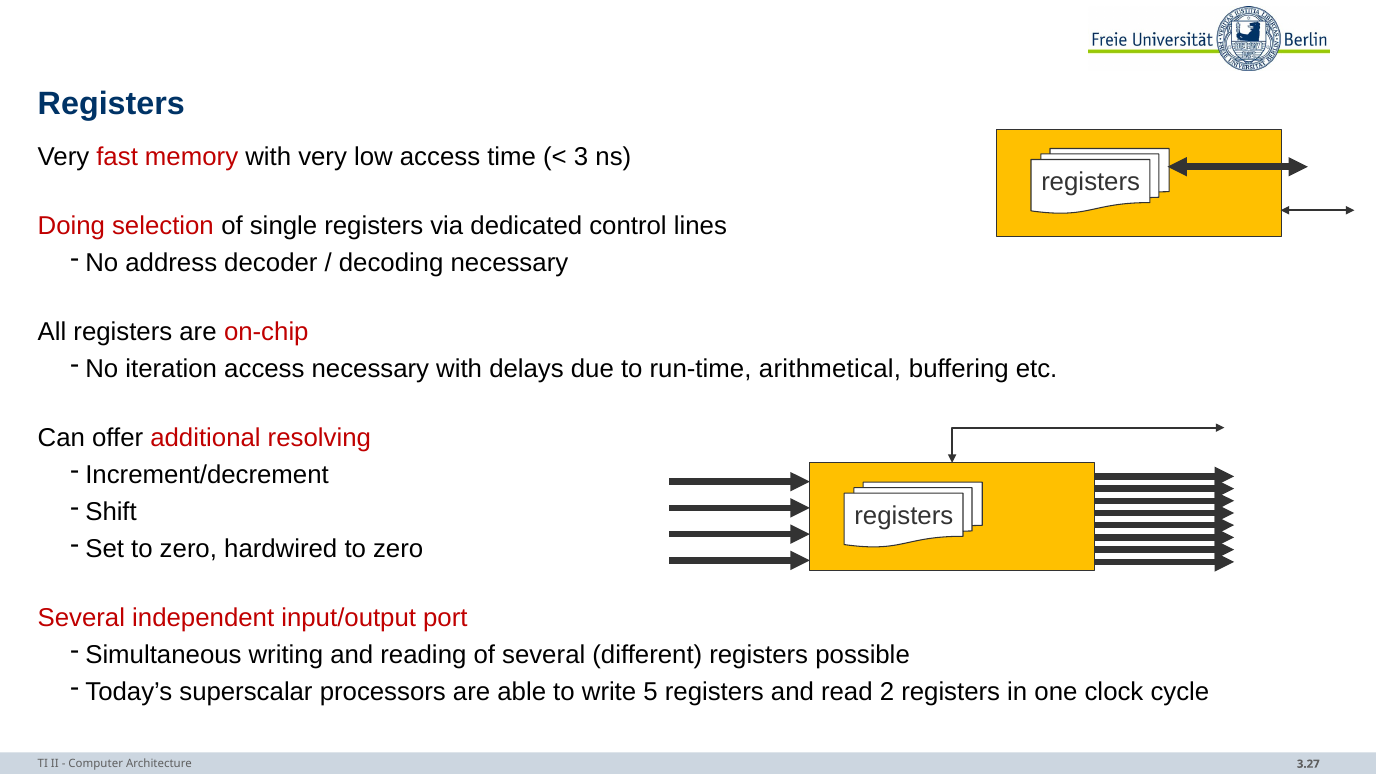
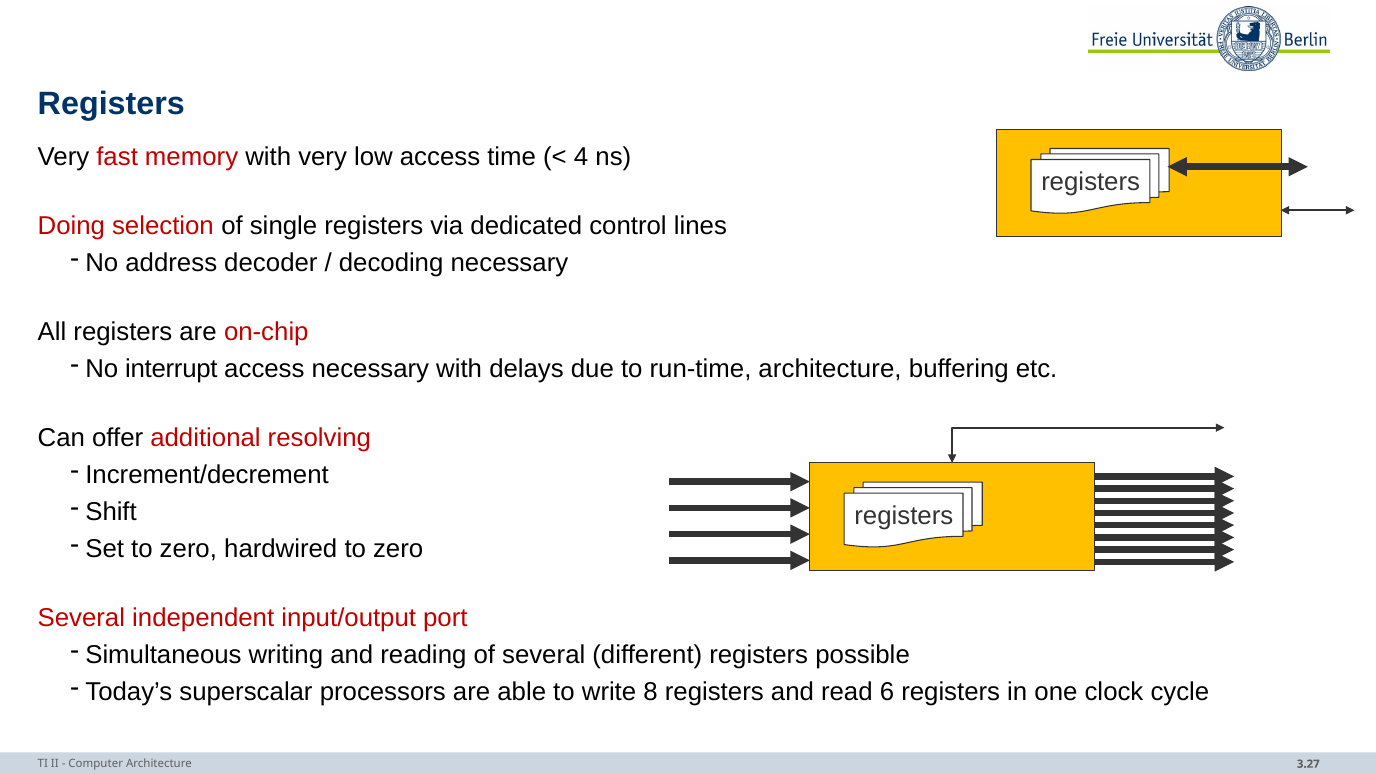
3: 3 -> 4 (581, 157)
iteration: iteration -> interrupt (171, 369)
run-time arithmetical: arithmetical -> architecture (830, 369)
5: 5 -> 8 (651, 692)
2: 2 -> 6 (887, 692)
